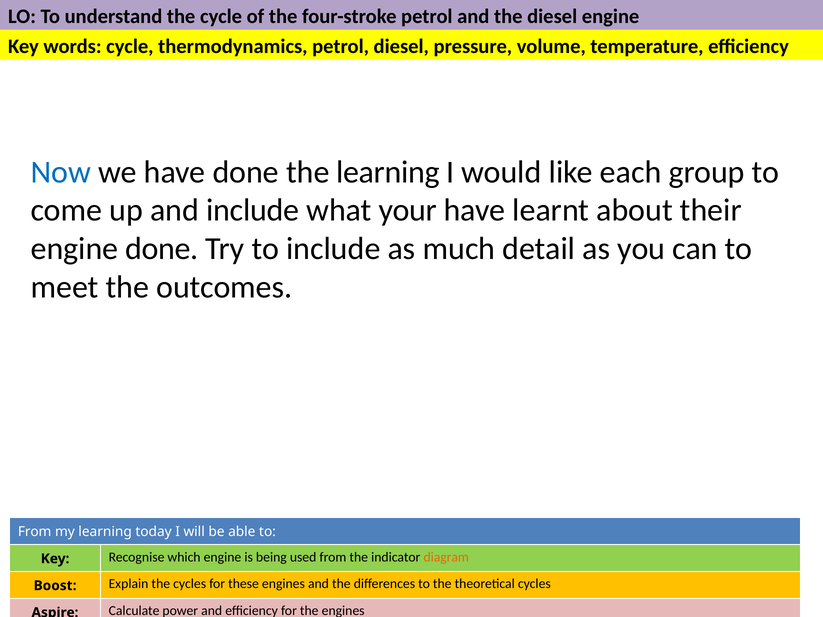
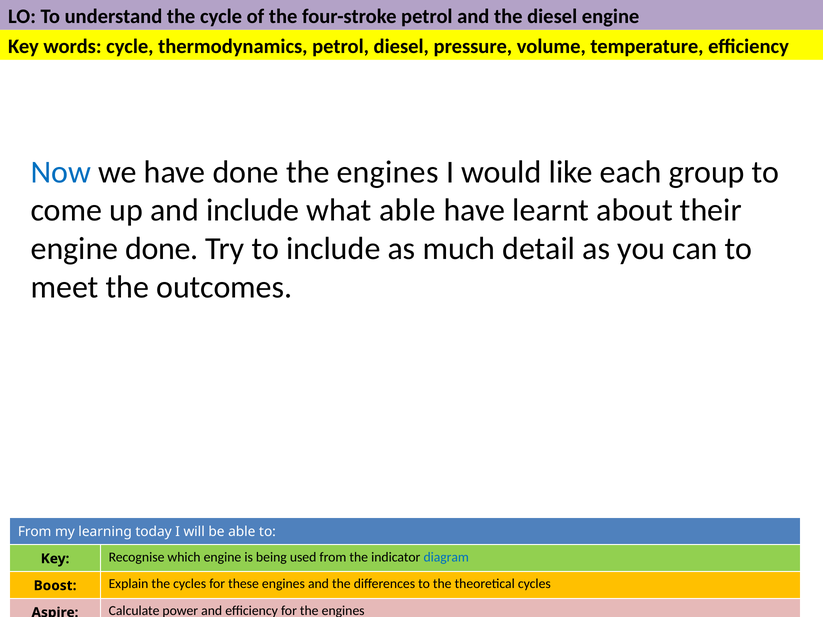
done the learning: learning -> engines (388, 172)
what your: your -> able (407, 210)
diagram colour: orange -> blue (446, 557)
